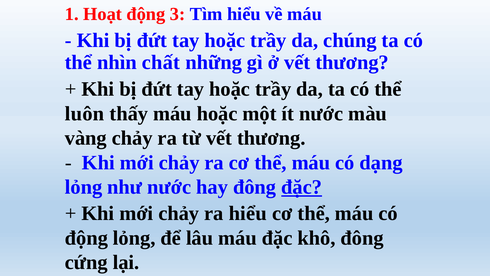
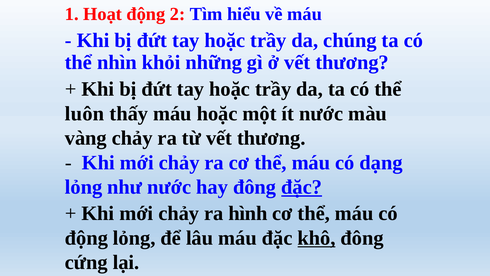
3: 3 -> 2 (178, 14)
chất: chất -> khỏi (161, 62)
ra hiểu: hiểu -> hình (248, 213)
khô underline: none -> present (316, 238)
